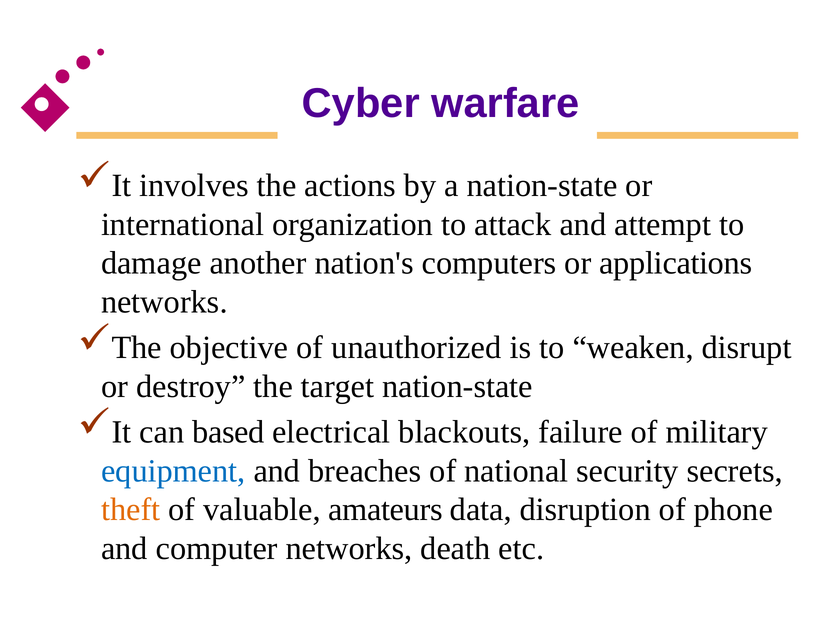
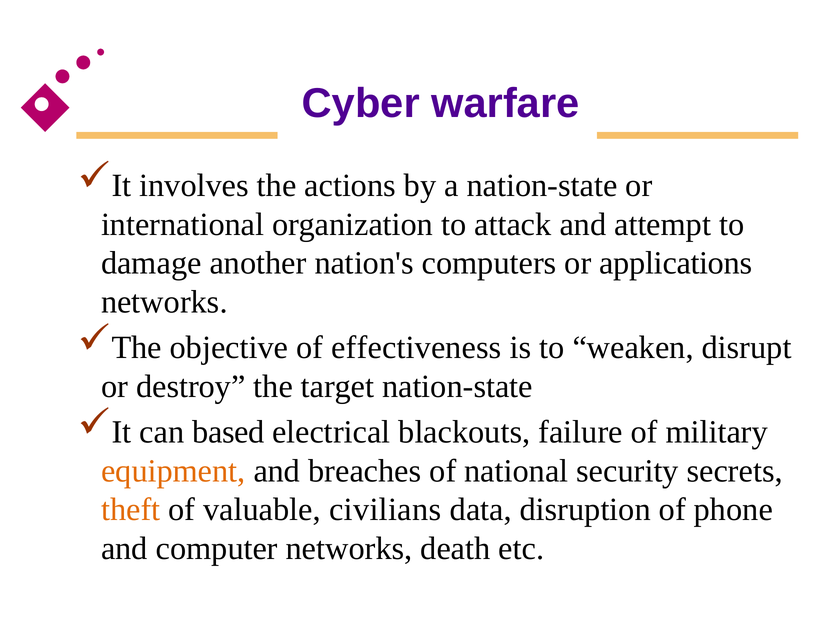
unauthorized: unauthorized -> effectiveness (416, 347)
equipment colour: blue -> orange (173, 471)
amateurs: amateurs -> civilians (385, 510)
